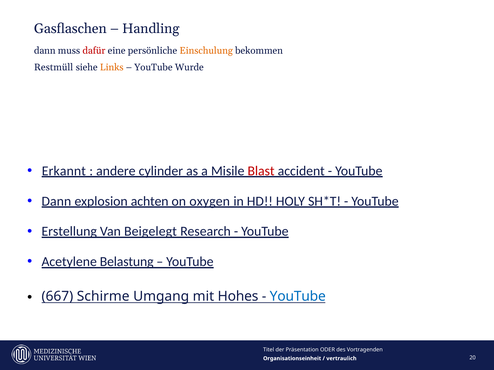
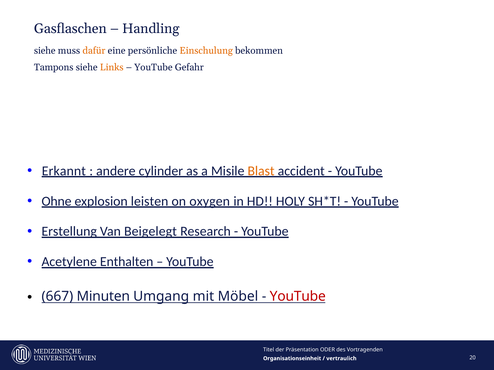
dann: dann -> siehe (45, 51)
dafür colour: red -> orange (94, 51)
Restmüll: Restmüll -> Tampons (54, 67)
Wurde: Wurde -> Gefahr (189, 67)
Blast colour: red -> orange (261, 171)
Dann: Dann -> Ohne (56, 201)
achten: achten -> leisten (150, 201)
Belastung: Belastung -> Enthalten (127, 262)
Schirme: Schirme -> Minuten (103, 297)
Hohes: Hohes -> Möbel (238, 297)
YouTube colour: blue -> red (298, 297)
